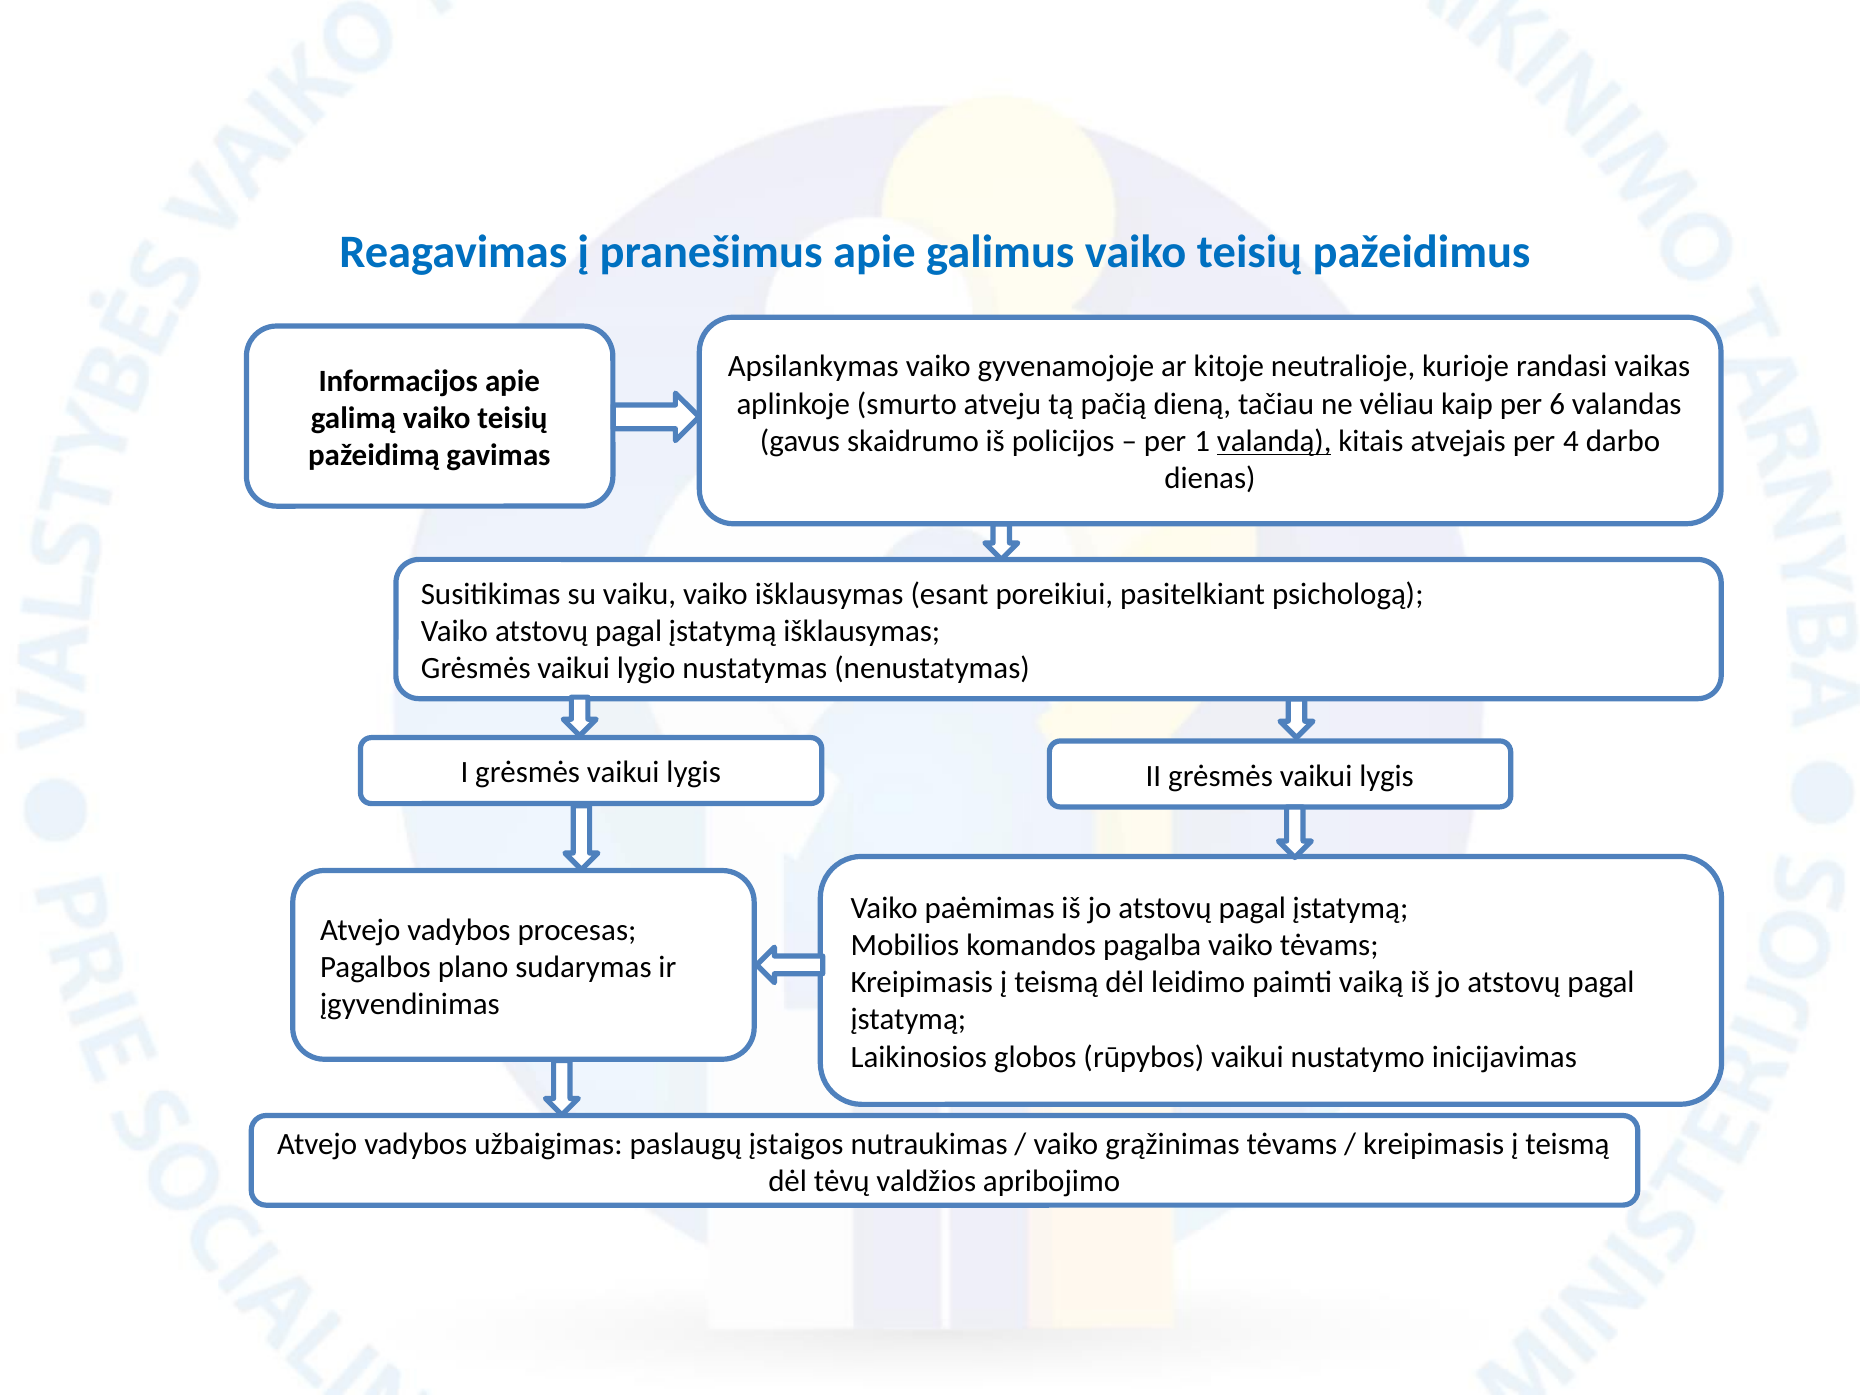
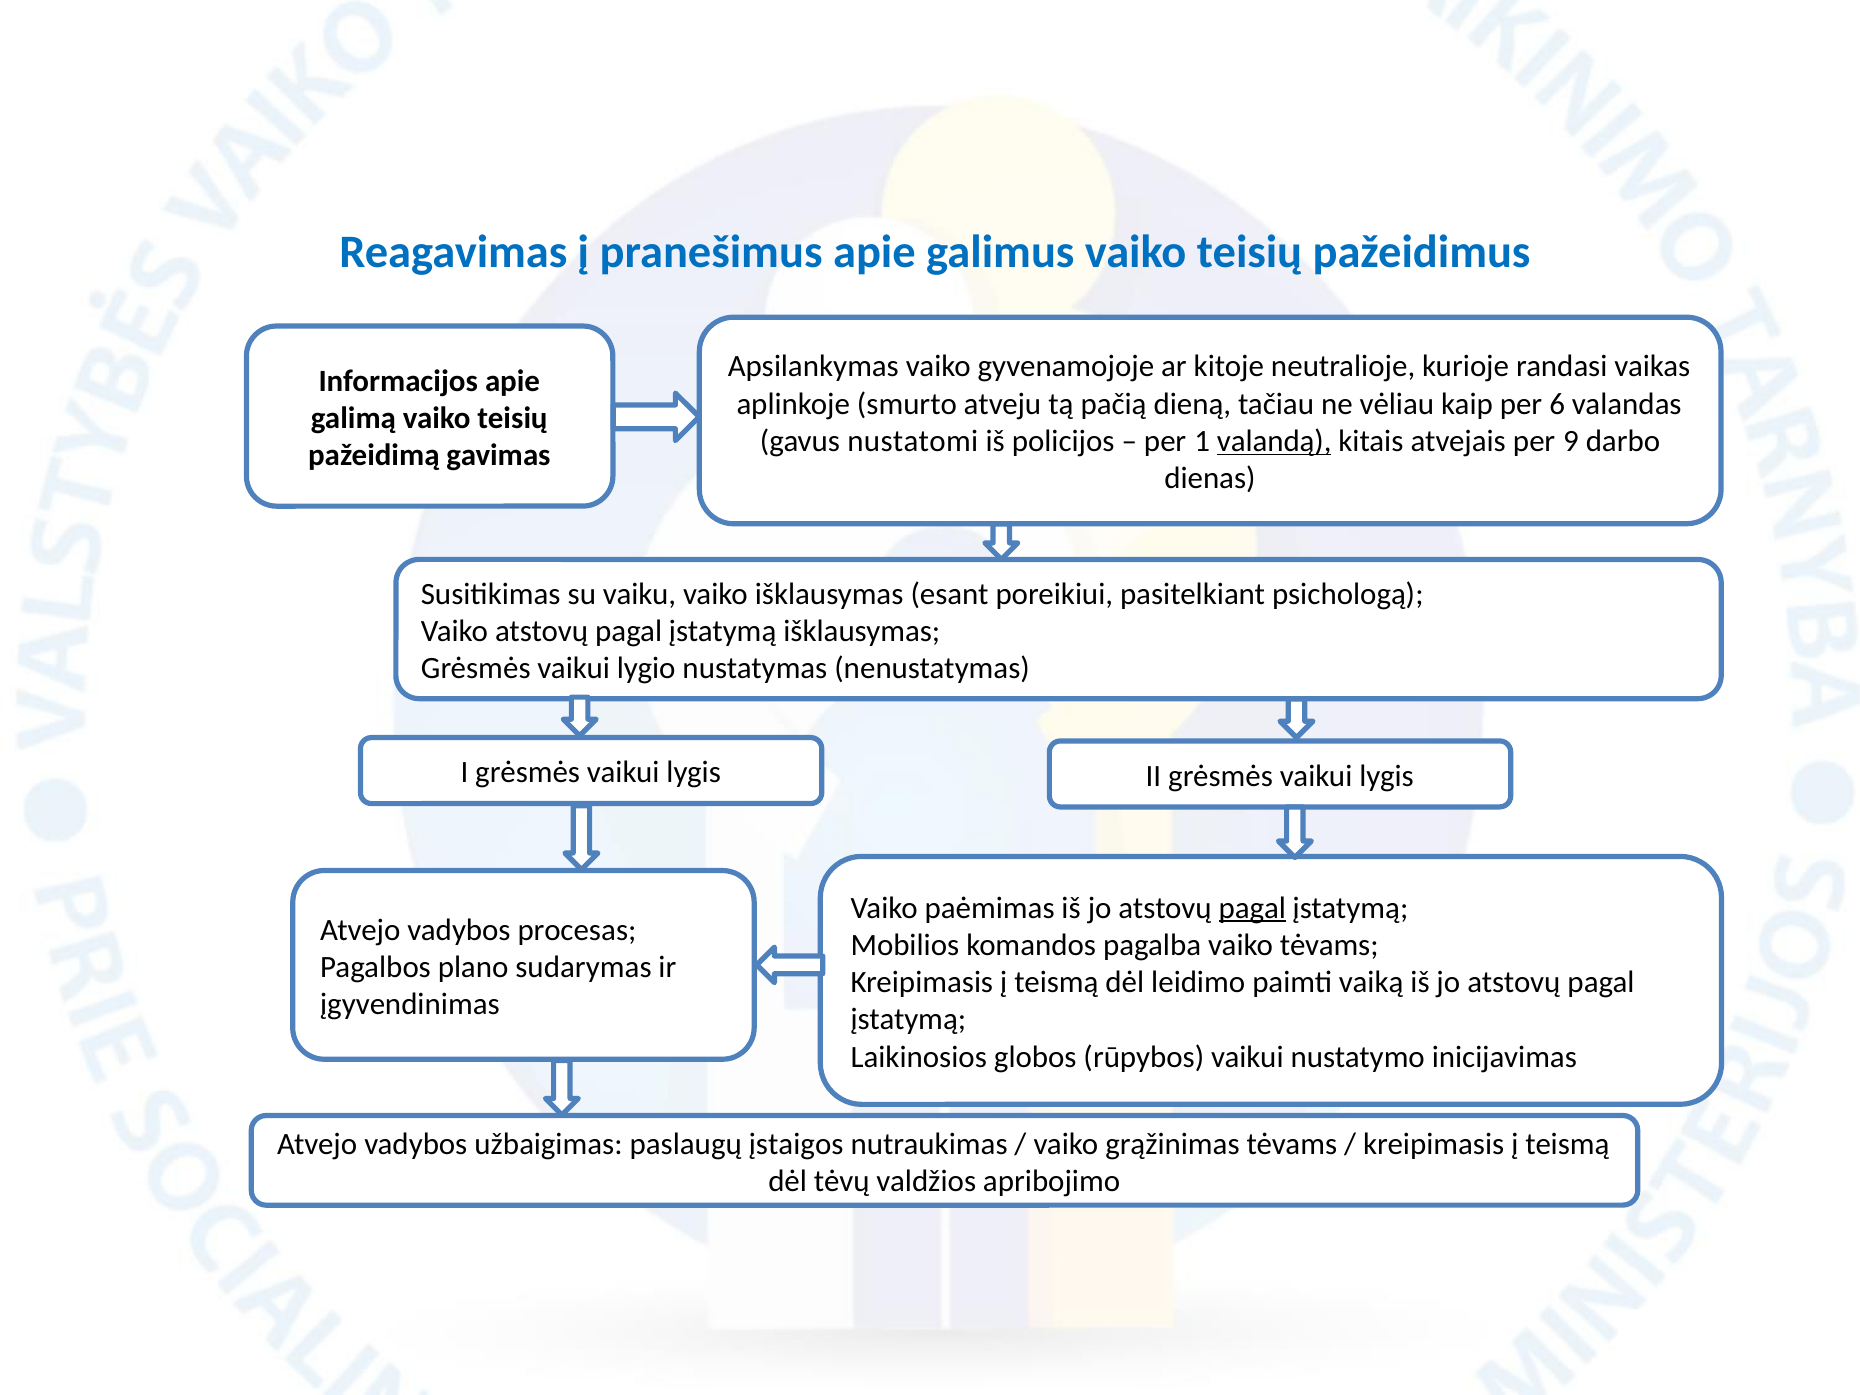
skaidrumo: skaidrumo -> nustatomi (913, 441)
4: 4 -> 9 (1571, 441)
pagal underline: none -> present (1252, 908)
